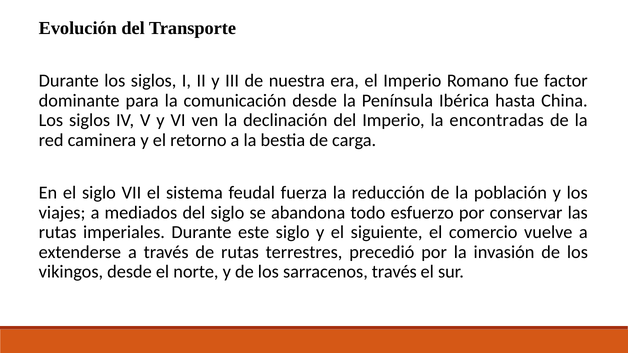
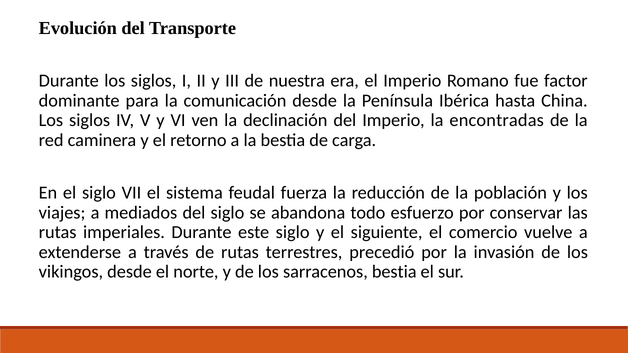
sarracenos través: través -> bestia (394, 272)
